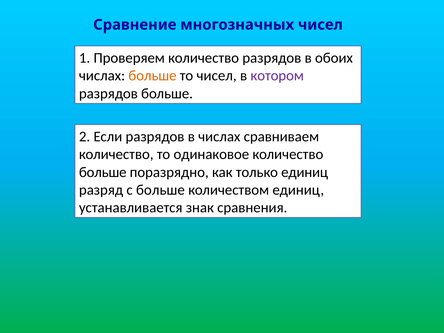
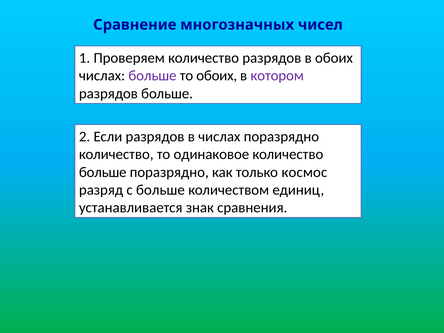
больше colour: orange -> purple (152, 76)
то чисел: чисел -> обоих (217, 76)
числах сравниваем: сравниваем -> поразрядно (281, 137)
только единиц: единиц -> космос (304, 172)
